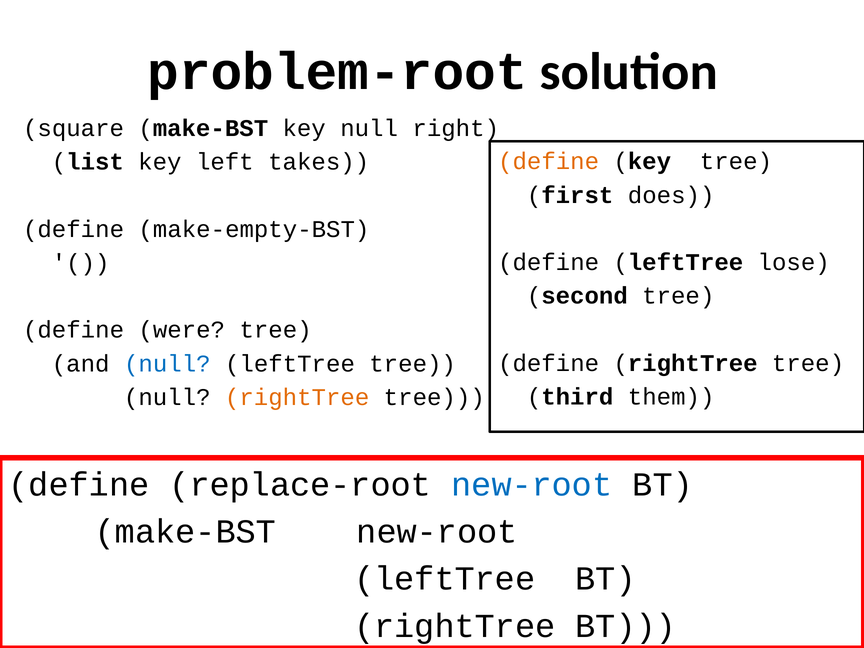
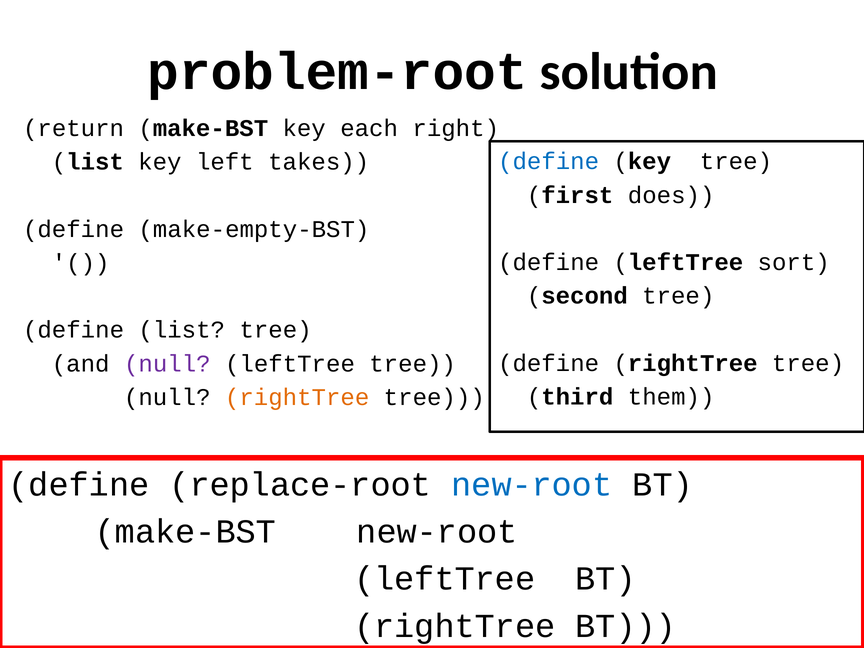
square: square -> return (74, 128)
key null: null -> each (369, 128)
define colour: orange -> blue (549, 161)
lose: lose -> sort (794, 262)
define were: were -> list (182, 330)
null colour: blue -> purple (167, 364)
